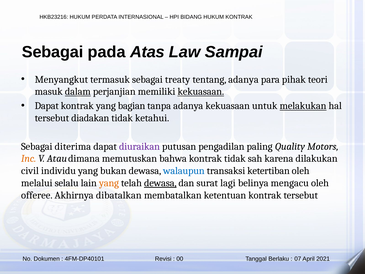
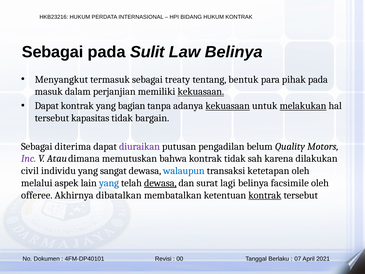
Atas: Atas -> Sulit (147, 52)
Law Sampai: Sampai -> Belinya (234, 52)
tentang adanya: adanya -> bentuk (243, 79)
pihak teori: teori -> pada (318, 79)
dalam underline: present -> none (78, 92)
kekuasaan underline: none -> present (228, 106)
diadakan: diadakan -> kapasitas (90, 118)
ketahui: ketahui -> bargain (152, 118)
paling: paling -> belum (260, 146)
Inc colour: orange -> purple (29, 158)
bukan: bukan -> sangat (113, 171)
ketertiban: ketertiban -> ketetapan (268, 171)
selalu: selalu -> aspek (67, 183)
yang colour: orange -> blue (109, 183)
mengacu: mengacu -> facsimile (290, 183)
kontrak underline: none -> present (265, 195)
